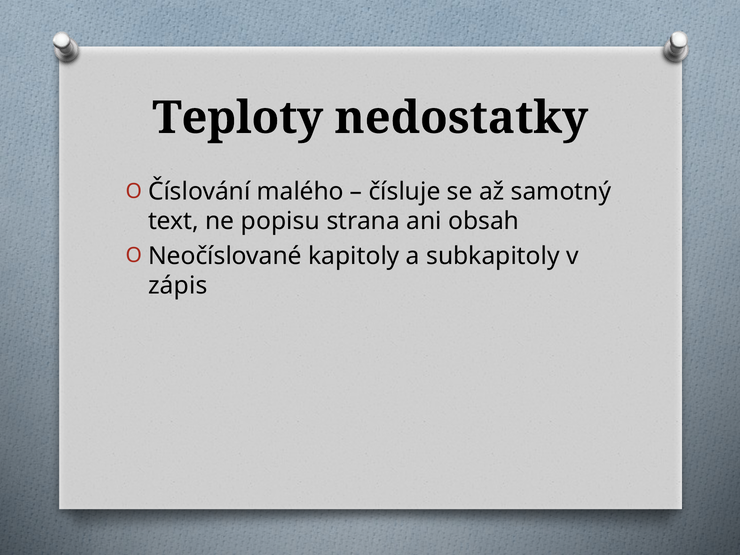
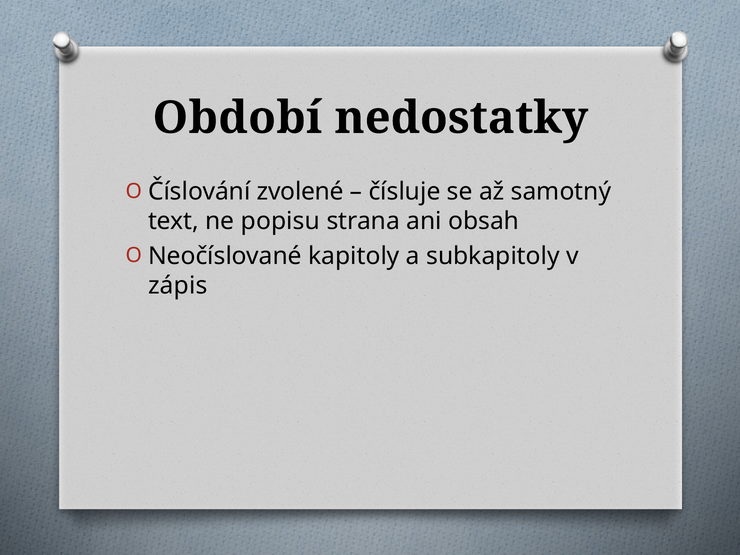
Teploty: Teploty -> Období (237, 118)
malého: malého -> zvolené (300, 192)
